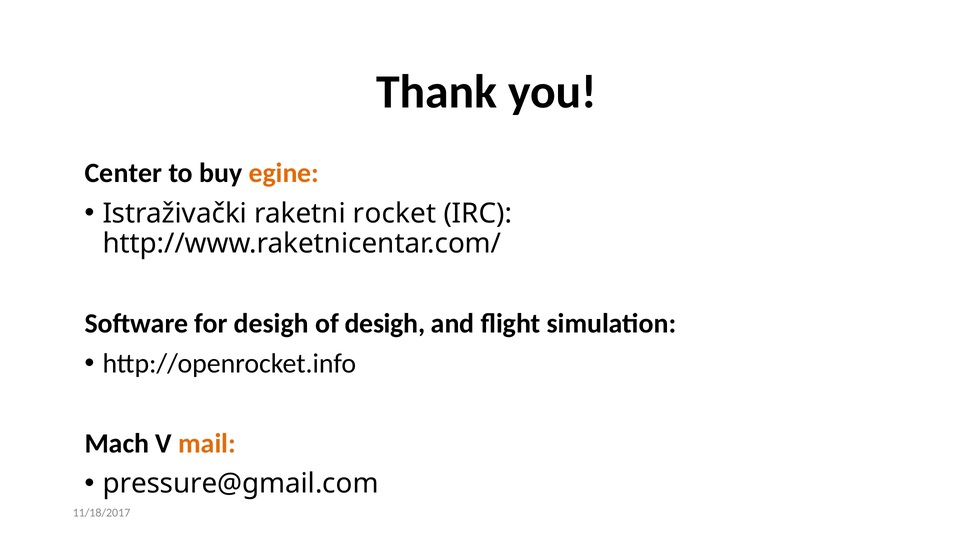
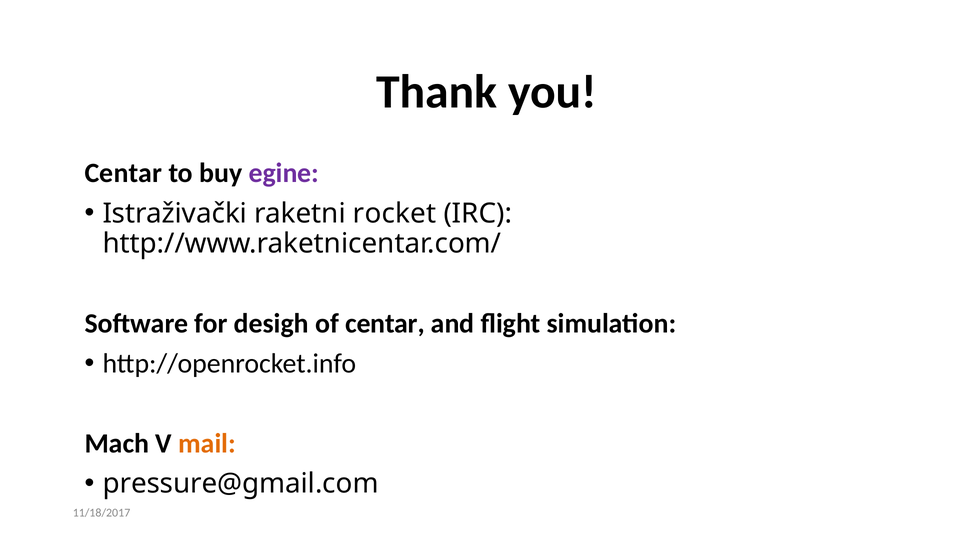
Center: Center -> Centar (123, 173)
egine colour: orange -> purple (284, 173)
of desigh: desigh -> centar (385, 324)
